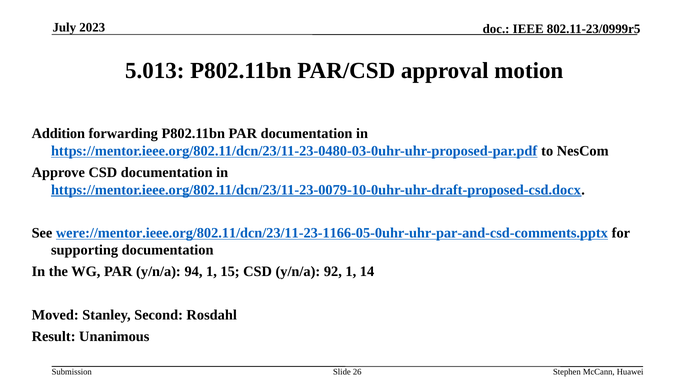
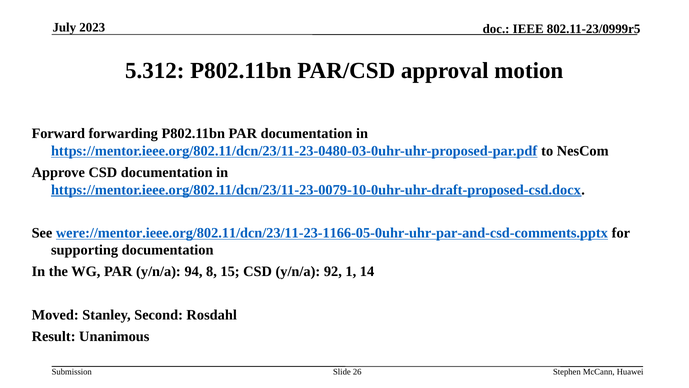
5.013: 5.013 -> 5.312 (155, 70)
Addition: Addition -> Forward (58, 134)
94 1: 1 -> 8 (211, 271)
